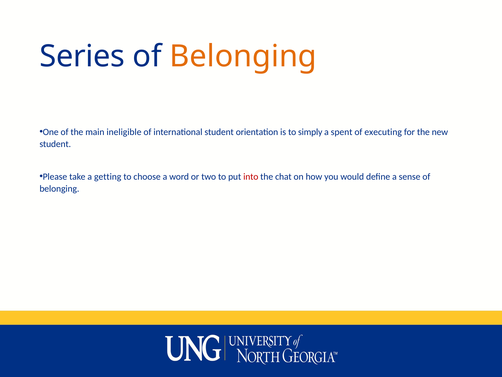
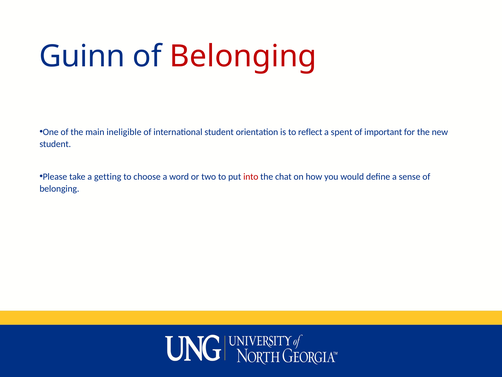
Series: Series -> Guinn (82, 56)
Belonging colour: orange -> red (243, 56)
simply: simply -> reflect (310, 132)
executing: executing -> important (383, 132)
